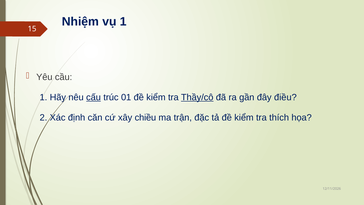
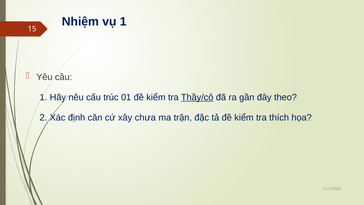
cấu underline: present -> none (94, 97)
điều: điều -> theo (285, 97)
chiều: chiều -> chưa (145, 117)
